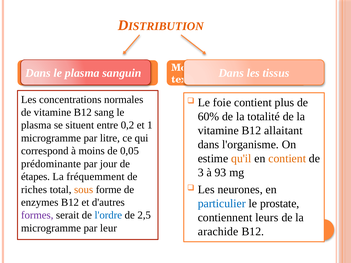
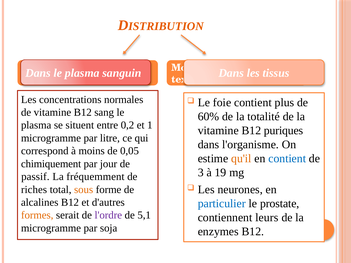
allaitant: allaitant -> puriques (284, 131)
contient colour: orange -> blue (287, 159)
prédominante: prédominante -> chimiquement (51, 164)
93: 93 -> 19 (220, 173)
étapes: étapes -> passif (35, 177)
enzymes: enzymes -> alcalines (40, 203)
formes colour: purple -> orange (37, 215)
l'ordre colour: blue -> purple (108, 215)
2,5: 2,5 -> 5,1 (144, 215)
leur: leur -> soja (109, 228)
arachide: arachide -> enzymes (218, 232)
